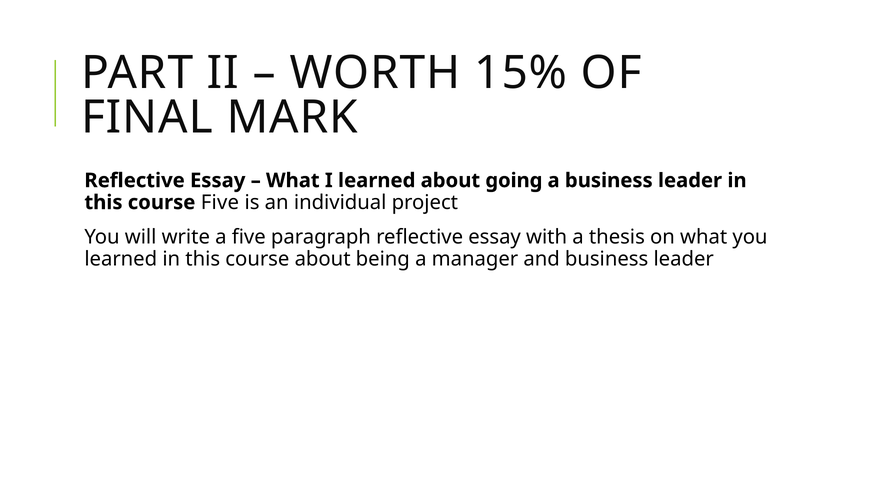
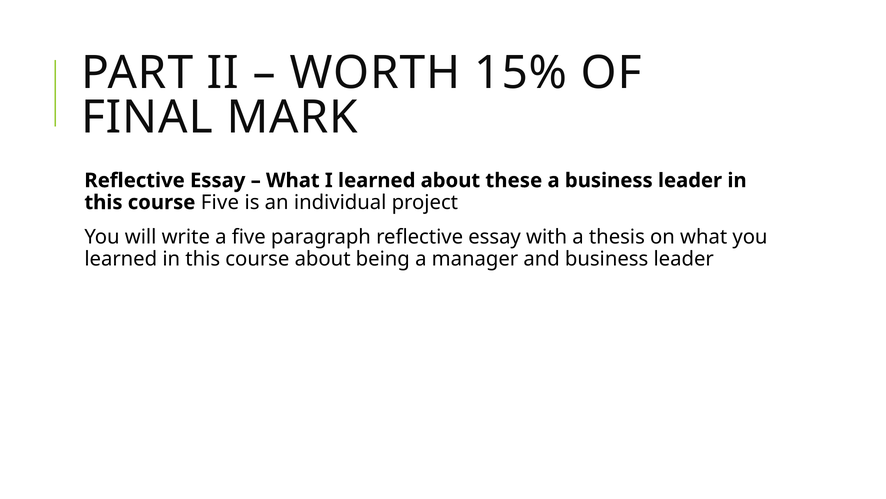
going: going -> these (514, 180)
